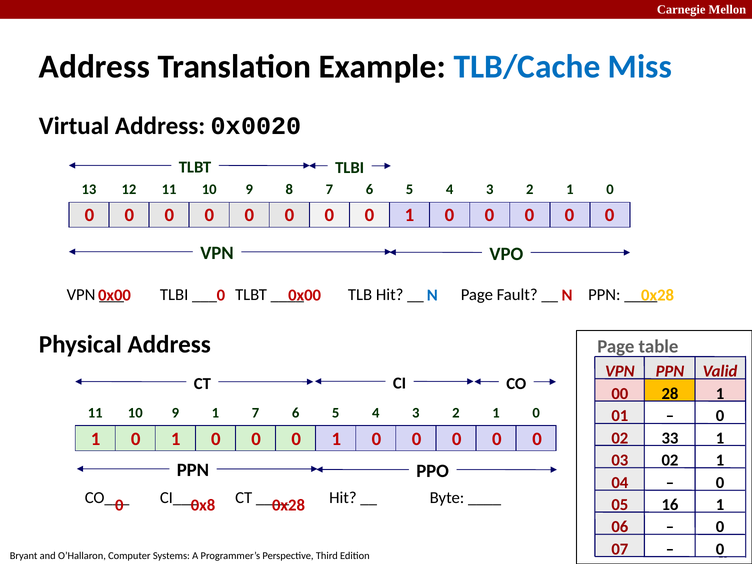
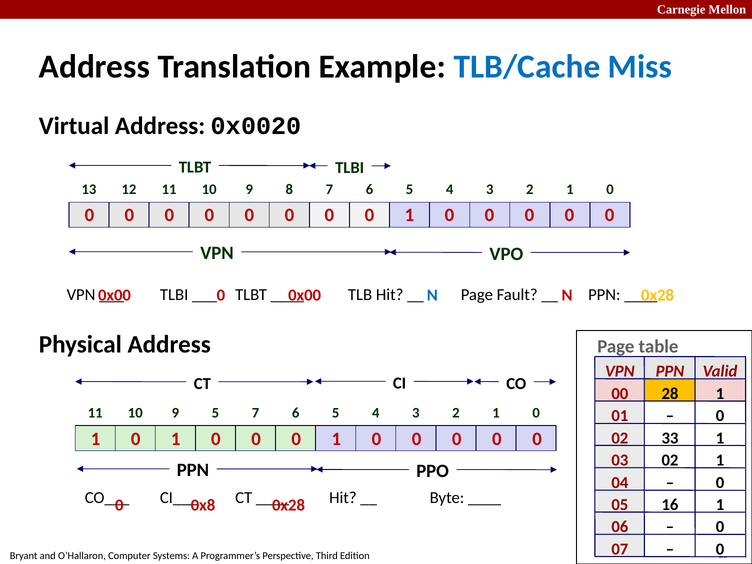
9 1: 1 -> 5 (215, 413)
